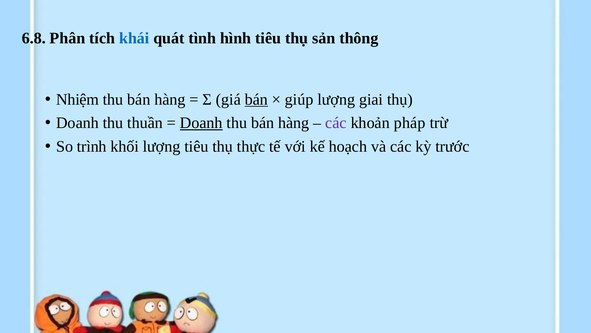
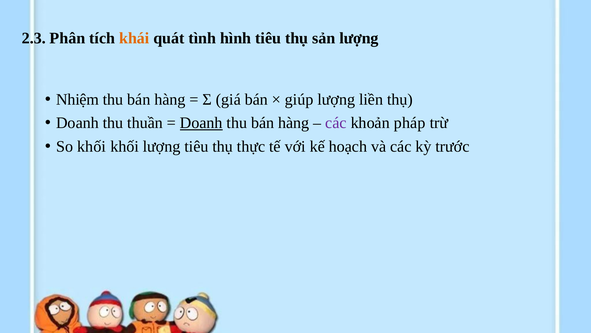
6.8: 6.8 -> 2.3 (34, 38)
khái colour: blue -> orange (134, 38)
sản thông: thông -> lượng (359, 38)
bán underline: present -> none (256, 99)
giai: giai -> liền (371, 99)
So trình: trình -> khối (92, 146)
